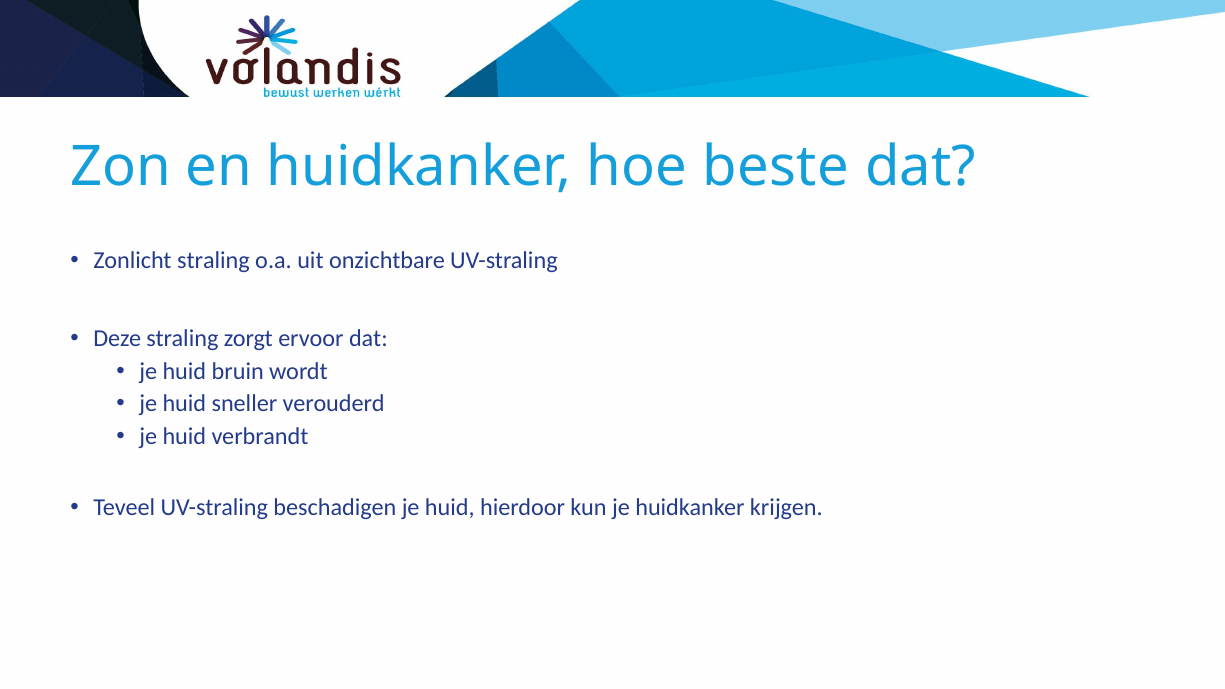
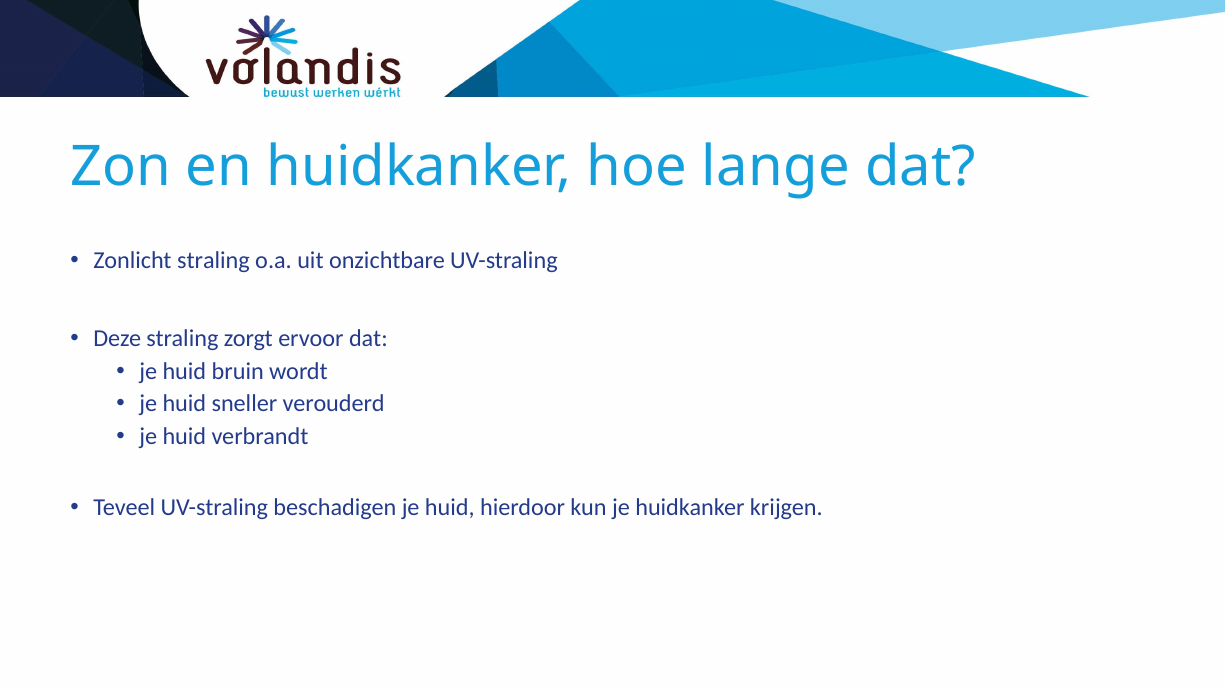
beste: beste -> lange (776, 167)
